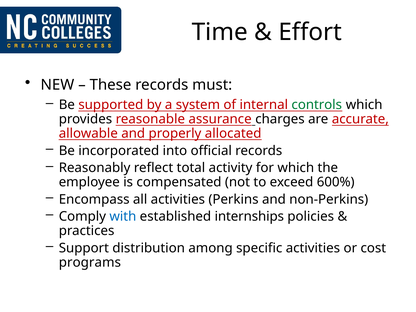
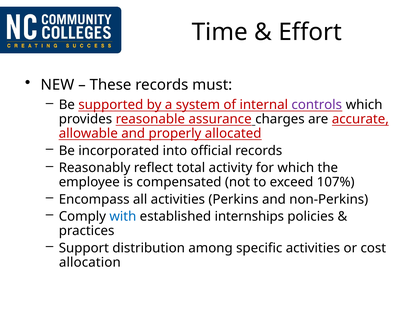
controls colour: green -> purple (317, 105)
600%: 600% -> 107% (336, 182)
programs: programs -> allocation (90, 262)
